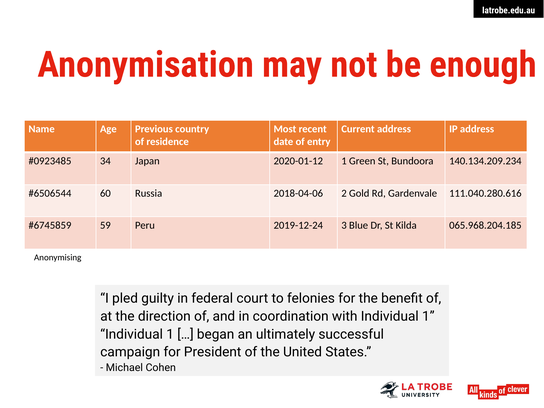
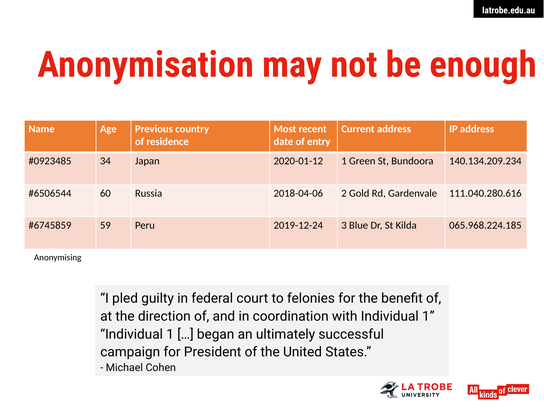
065.968.204.185: 065.968.204.185 -> 065.968.224.185 (485, 225)
